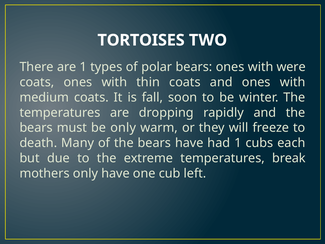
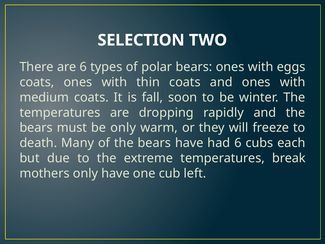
TORTOISES: TORTOISES -> SELECTION (141, 40)
are 1: 1 -> 6 (83, 67)
were: were -> eggs (291, 67)
had 1: 1 -> 6 (238, 143)
